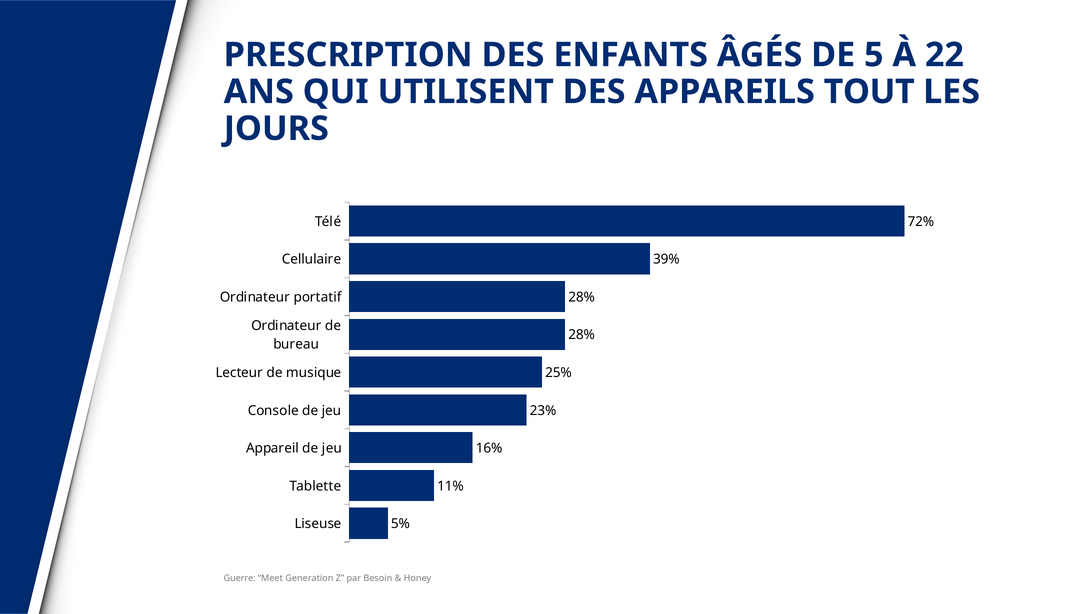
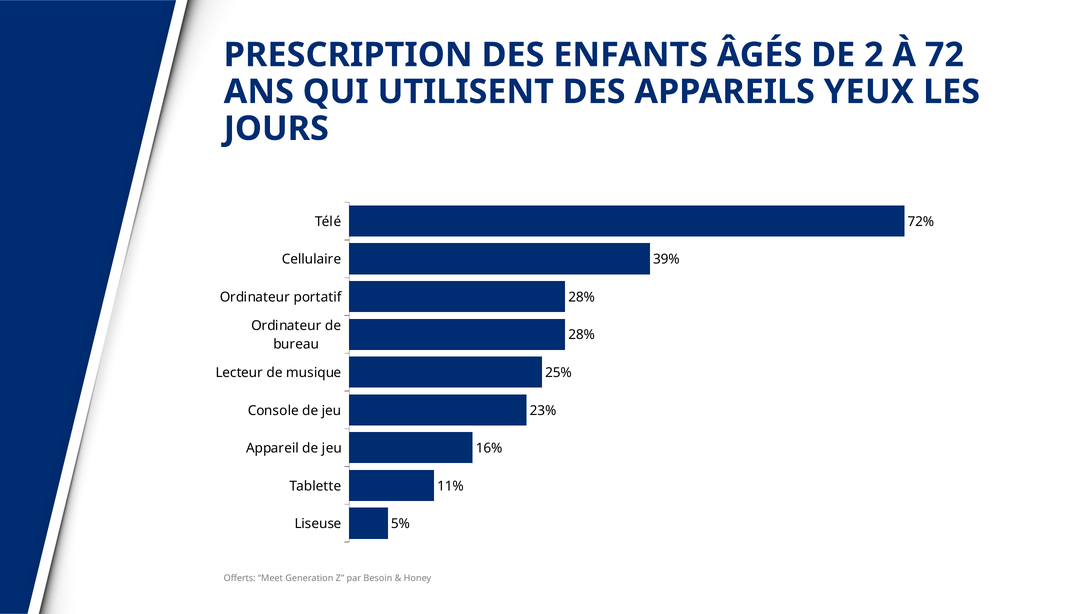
5: 5 -> 2 (874, 55)
22: 22 -> 72 (944, 55)
TOUT: TOUT -> YEUX (869, 92)
Guerre: Guerre -> Offerts (240, 578)
